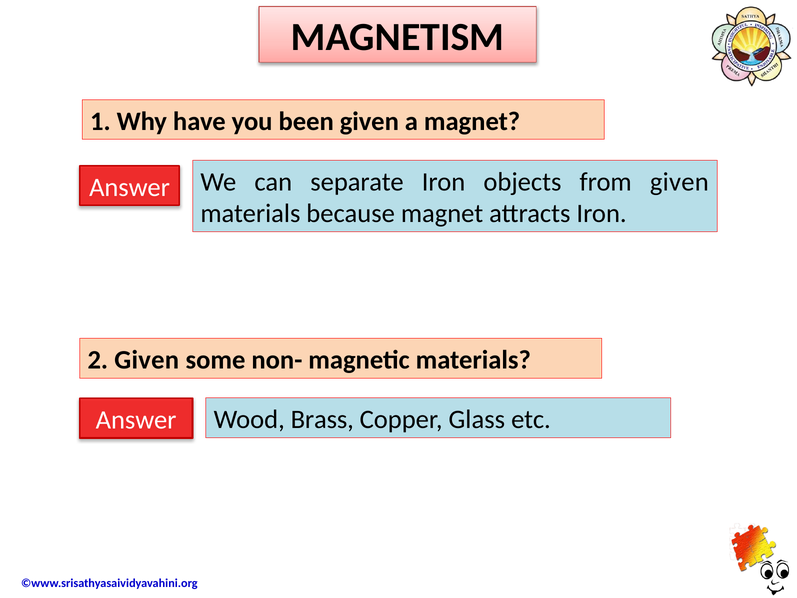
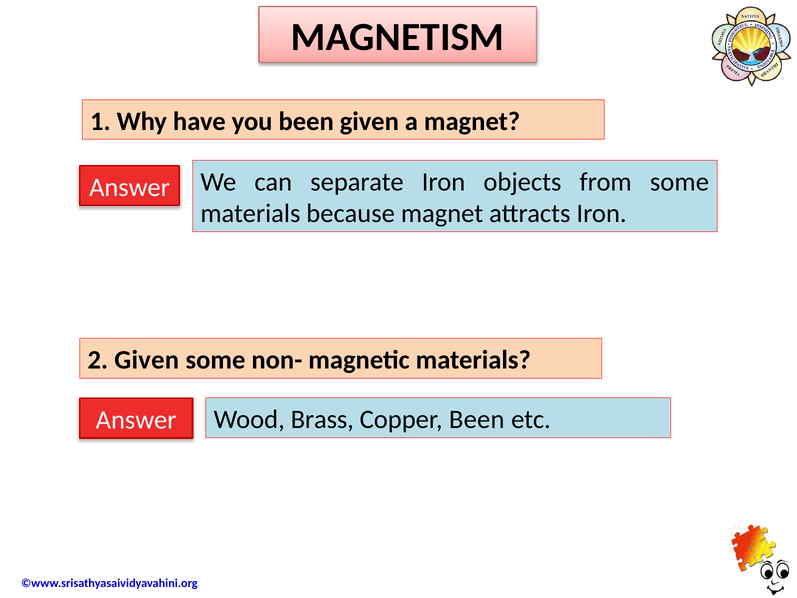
from given: given -> some (679, 182)
Copper Glass: Glass -> Been (477, 419)
